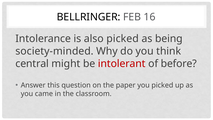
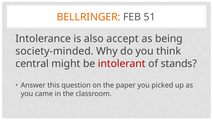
BELLRINGER colour: black -> orange (89, 17)
16: 16 -> 51 (150, 17)
also picked: picked -> accept (123, 39)
before: before -> stands (179, 64)
